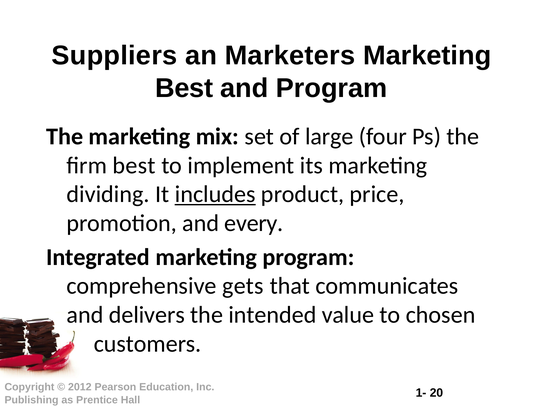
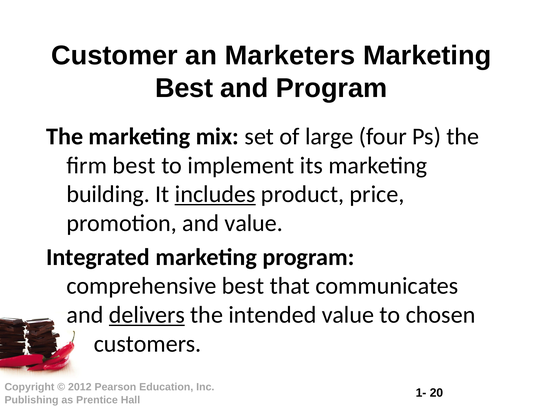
Suppliers: Suppliers -> Customer (115, 56)
dividing: dividing -> building (108, 194)
and every: every -> value (254, 223)
comprehensive gets: gets -> best (243, 286)
delivers underline: none -> present (147, 315)
